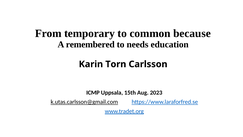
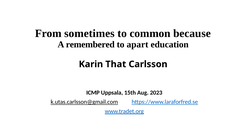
temporary: temporary -> sometimes (89, 33)
needs: needs -> apart (137, 44)
Torn: Torn -> That (116, 64)
